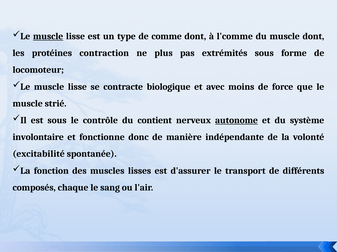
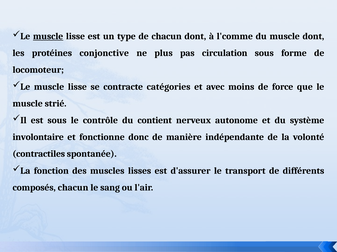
de comme: comme -> chacun (167, 36)
contraction: contraction -> conjonctive (104, 53)
extrémités: extrémités -> circulation (225, 53)
biologique: biologique -> catégories (169, 87)
autonome underline: present -> none (236, 121)
excitabilité: excitabilité -> contractiles (39, 154)
composés chaque: chaque -> chacun (73, 188)
